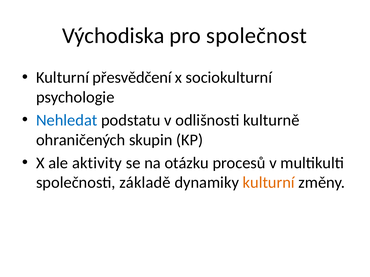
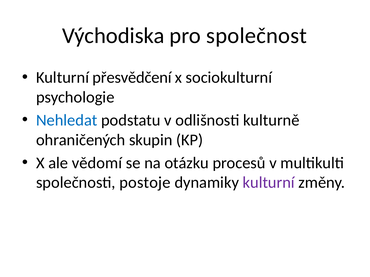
aktivity: aktivity -> vědomí (97, 163)
základě: základě -> postoje (145, 183)
kulturní colour: orange -> purple (269, 183)
